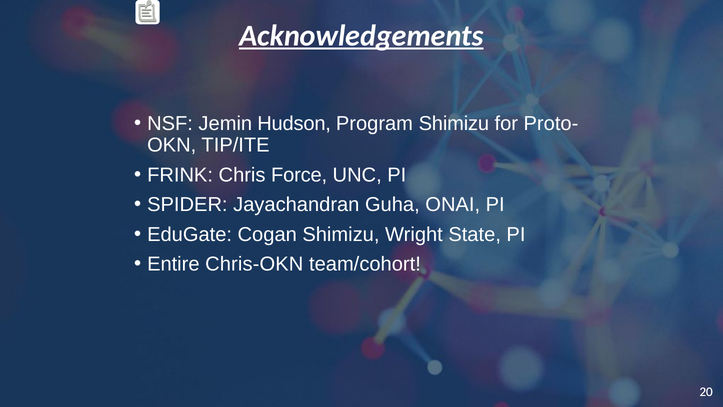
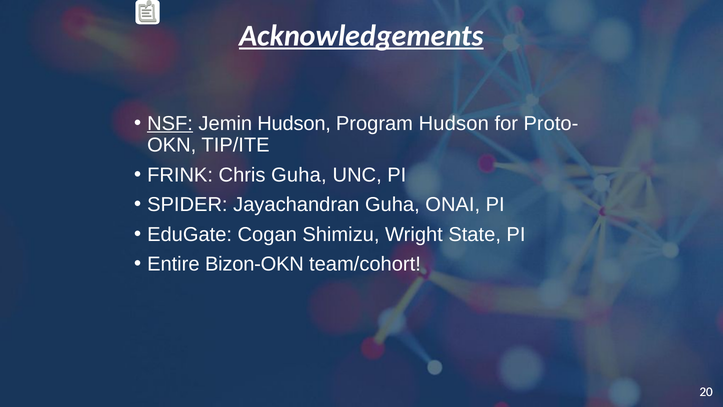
NSF underline: none -> present (170, 123)
Program Shimizu: Shimizu -> Hudson (454, 123)
Chris Force: Force -> Guha (299, 175)
Chris-OKN: Chris-OKN -> Bizon-OKN (254, 264)
